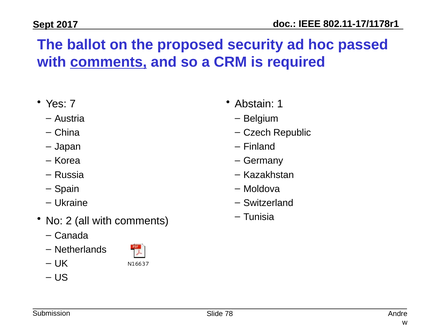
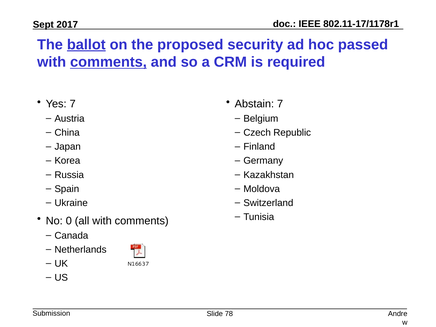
ballot underline: none -> present (86, 45)
Abstain 1: 1 -> 7 (280, 104)
2: 2 -> 0 (69, 221)
